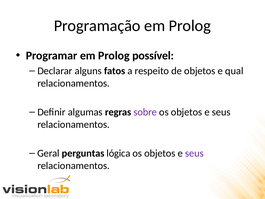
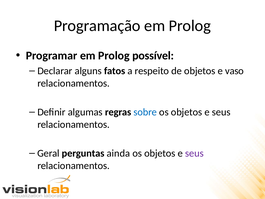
qual: qual -> vaso (234, 71)
sobre colour: purple -> blue (145, 112)
lógica: lógica -> ainda (118, 153)
